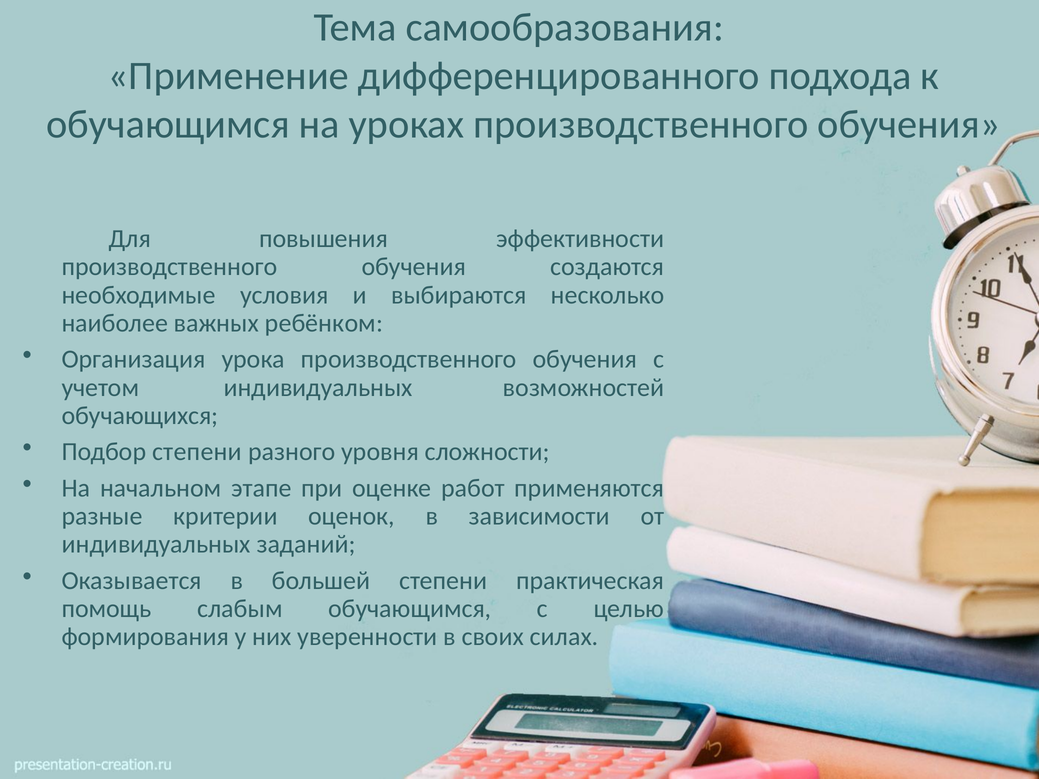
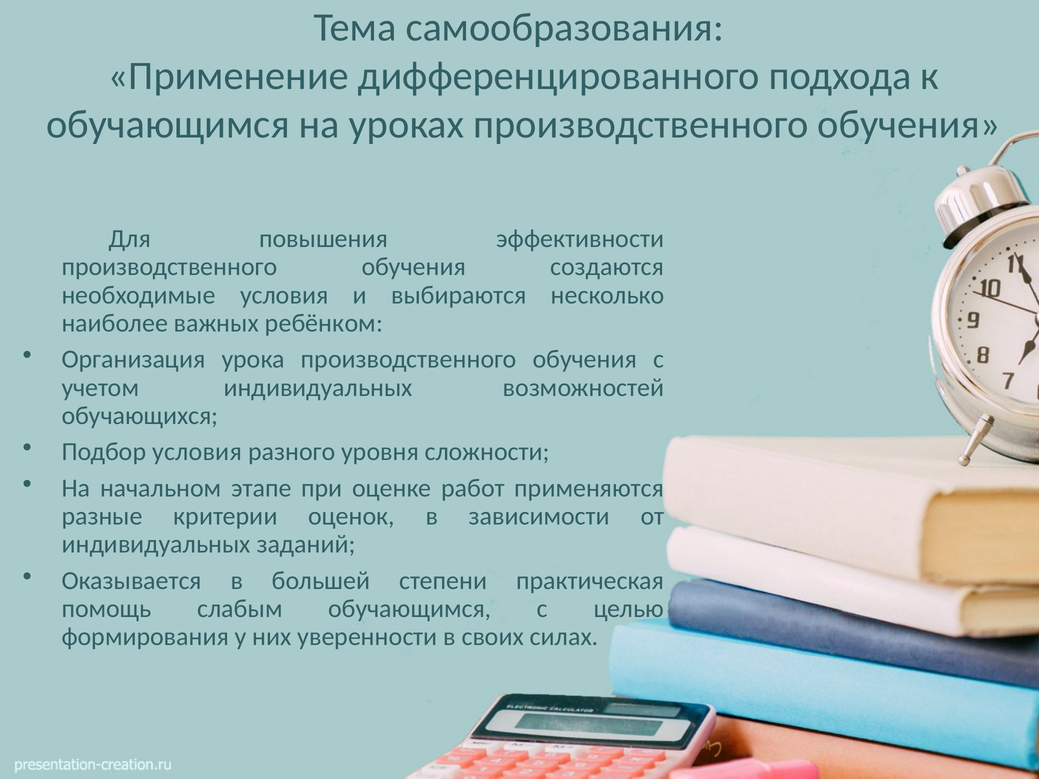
Подбор степени: степени -> условия (197, 452)
